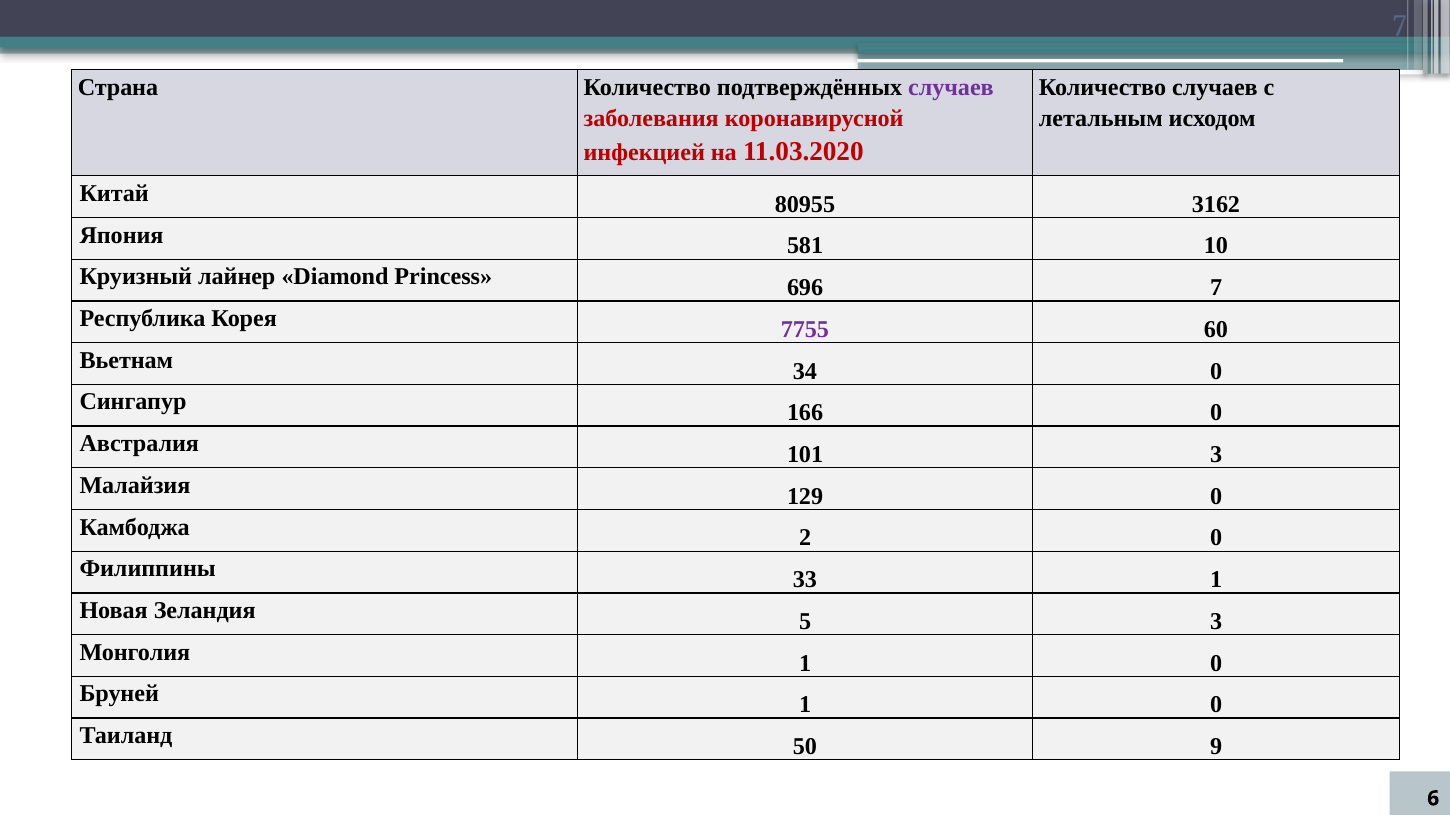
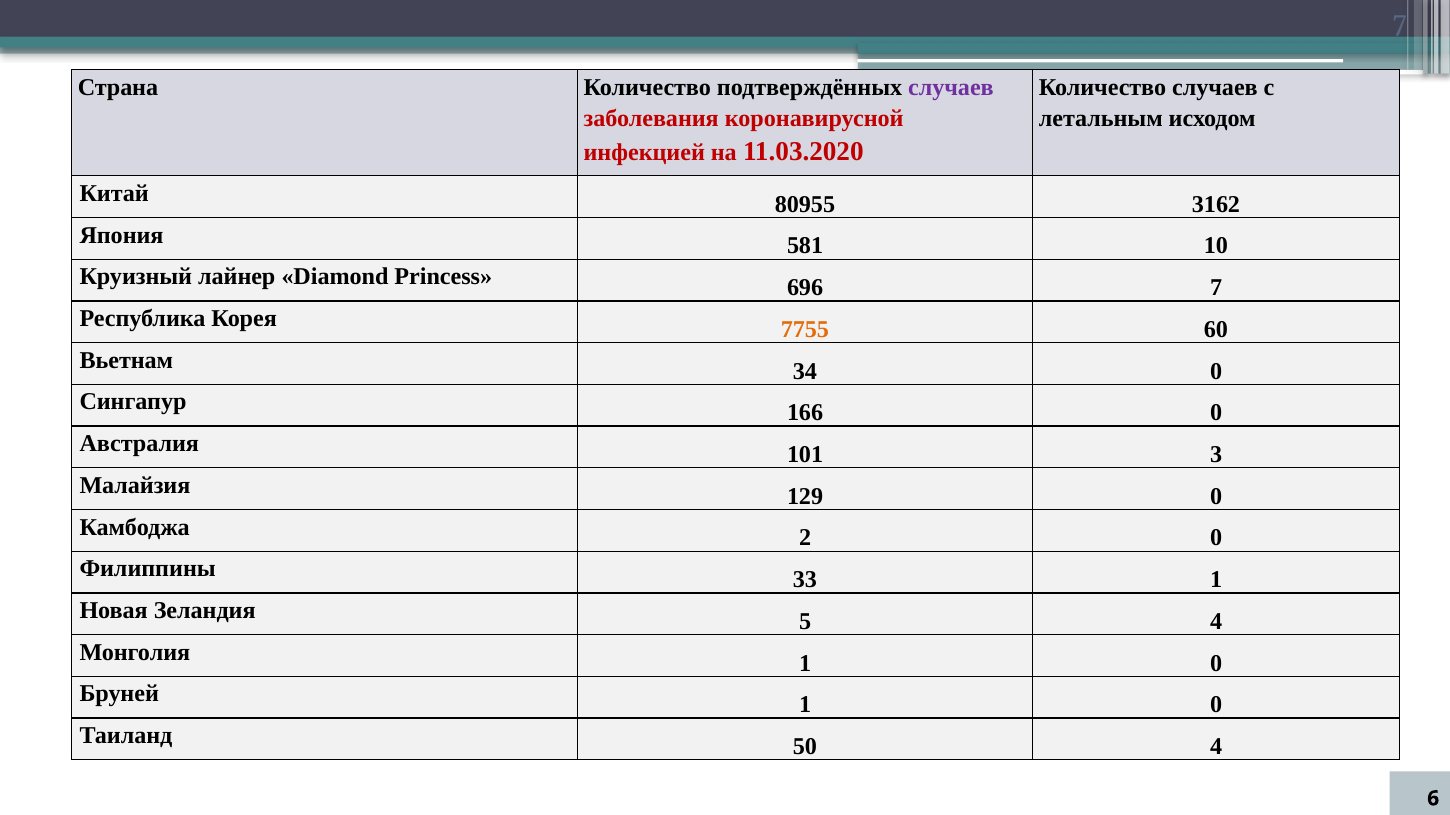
7755 colour: purple -> orange (805, 330)
5 3: 3 -> 4 (1216, 622)
50 9: 9 -> 4 (1216, 747)
